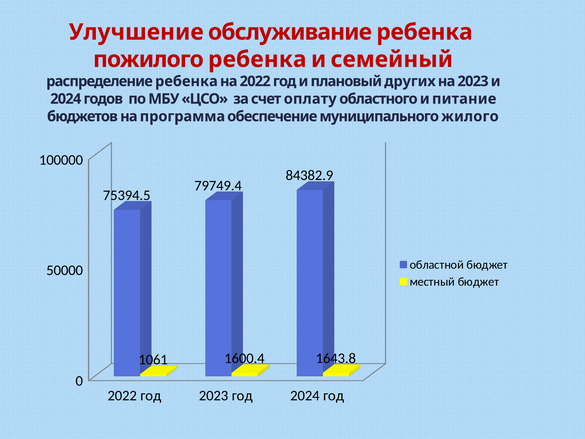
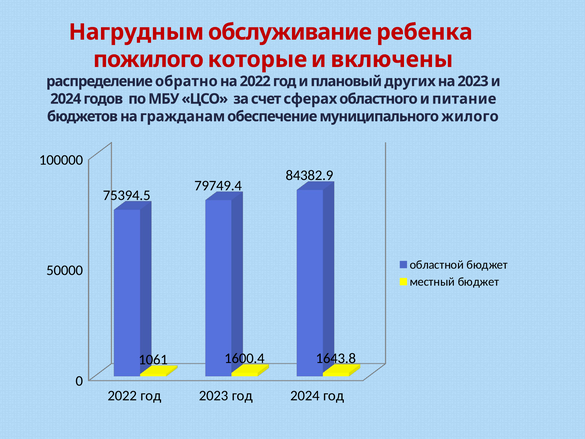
Улучшение: Улучшение -> Нагрудным (136, 32)
пожилого ребенка: ребенка -> которые (257, 59)
семейный: семейный -> включены (392, 59)
распределение ребенка: ребенка -> обратно (186, 81)
оплату: оплату -> сферах (310, 99)
программа: программа -> гражданам (182, 116)
